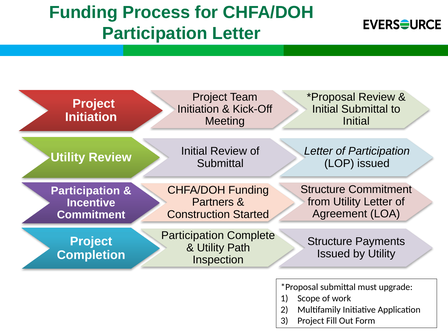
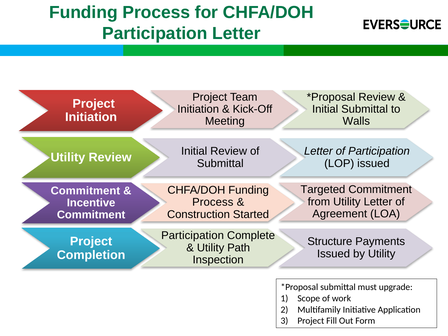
Initial: Initial -> Walls (356, 121)
Structure: Structure -> Targeted (323, 190)
Participation: Participation -> Commitment (85, 191)
Partners: Partners -> Process (213, 202)
